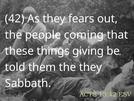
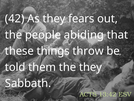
coming: coming -> abiding (84, 35)
giving: giving -> throw (88, 51)
